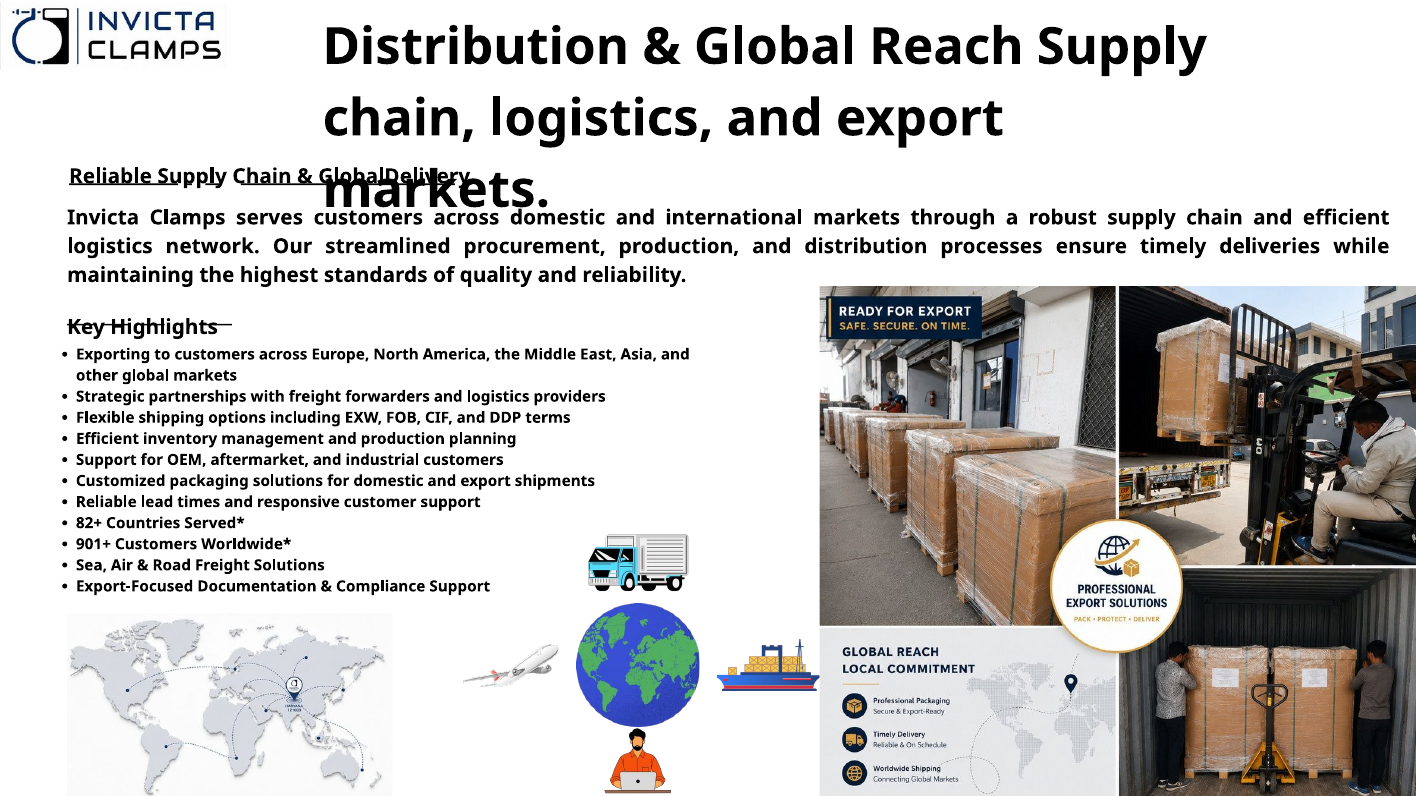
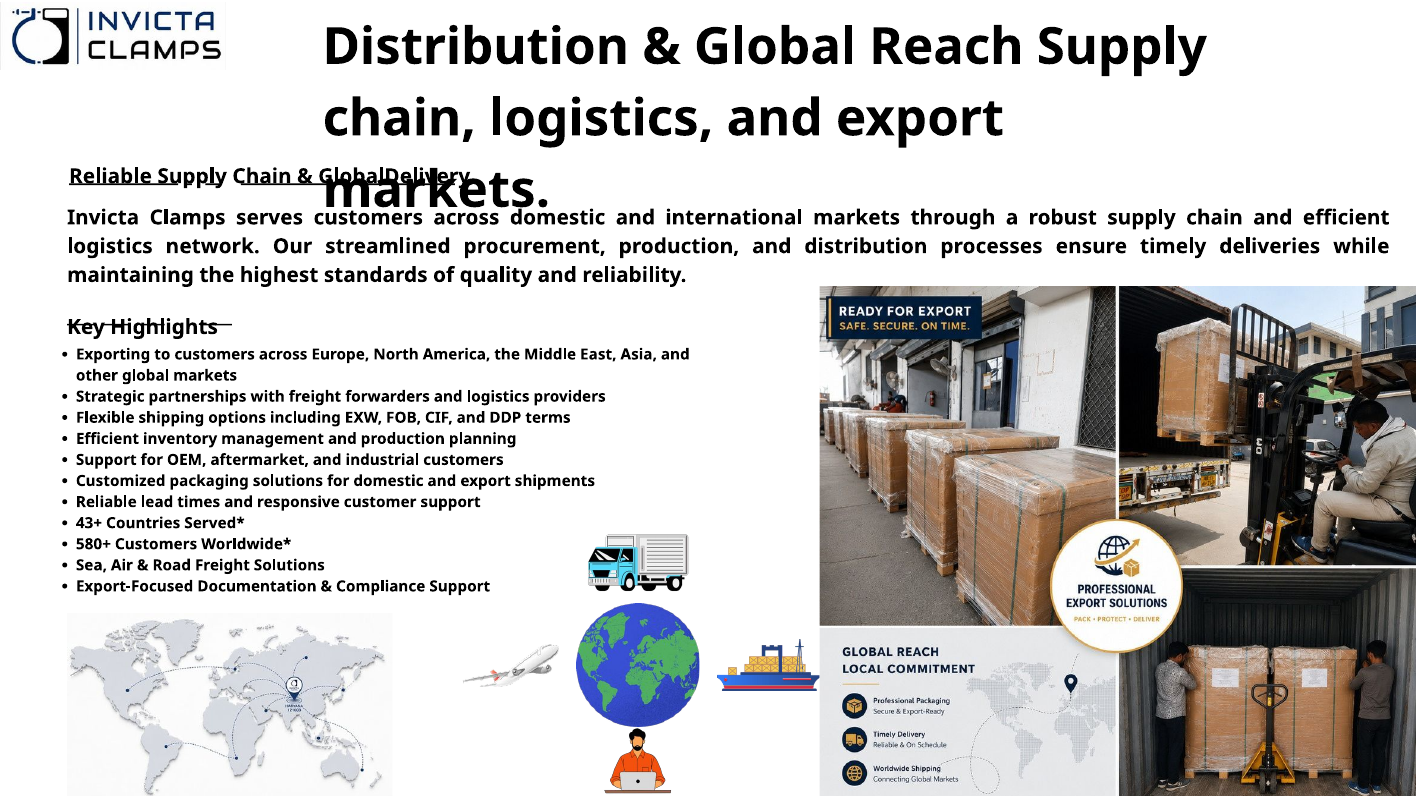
82+: 82+ -> 43+ (89, 523)
901+: 901+ -> 580+ (93, 545)
